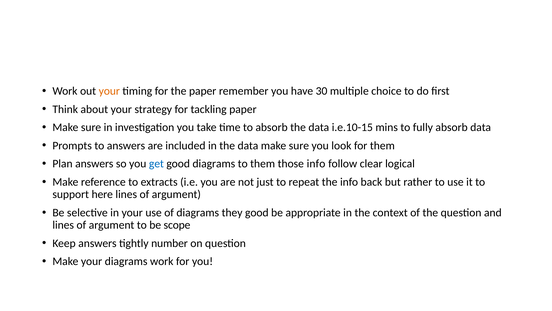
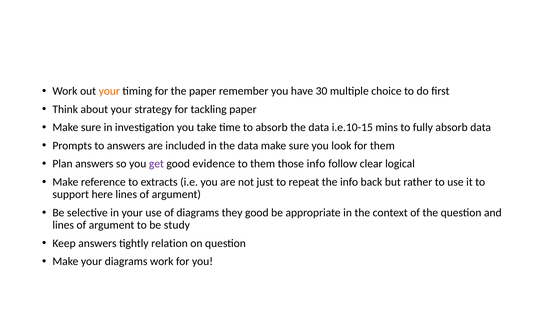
get colour: blue -> purple (156, 164)
good diagrams: diagrams -> evidence (214, 164)
scope: scope -> study (177, 225)
number: number -> relation (169, 243)
